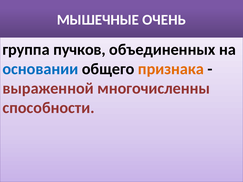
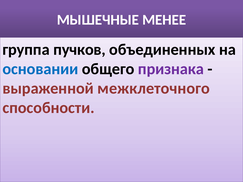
ОЧЕНЬ: ОЧЕНЬ -> МЕНЕЕ (164, 20)
признака colour: orange -> purple (171, 69)
многочисленны: многочисленны -> межклеточного (154, 88)
